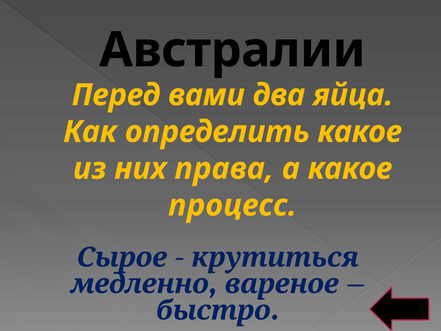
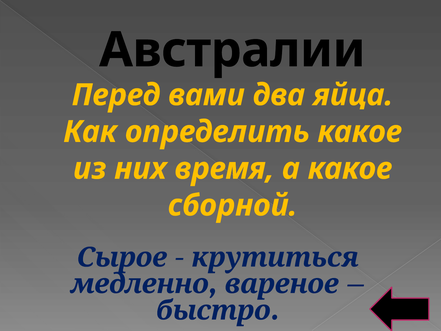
права: права -> время (224, 169)
процесс: процесс -> сборной (233, 205)
